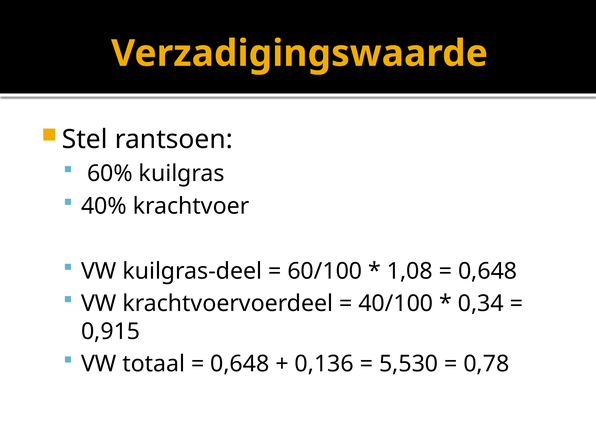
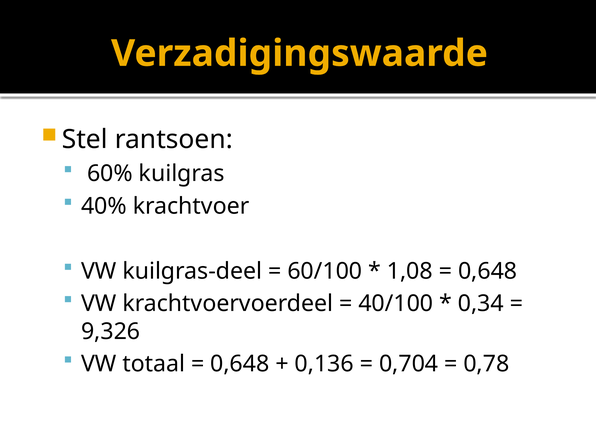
0,915: 0,915 -> 9,326 (111, 331)
5,530: 5,530 -> 0,704 (409, 364)
